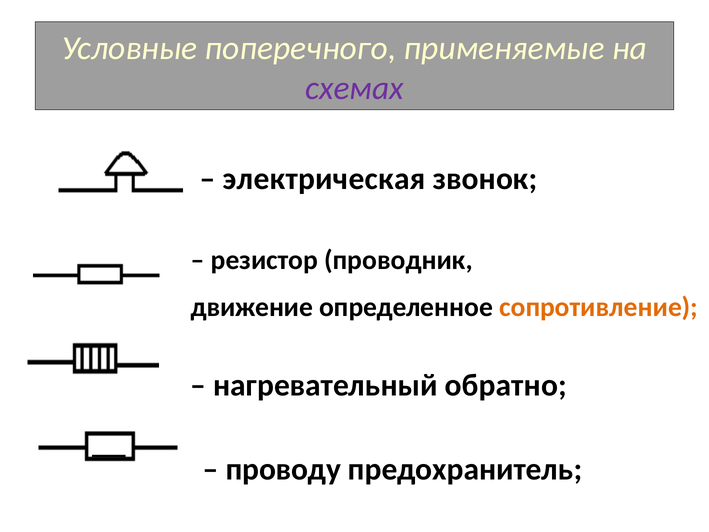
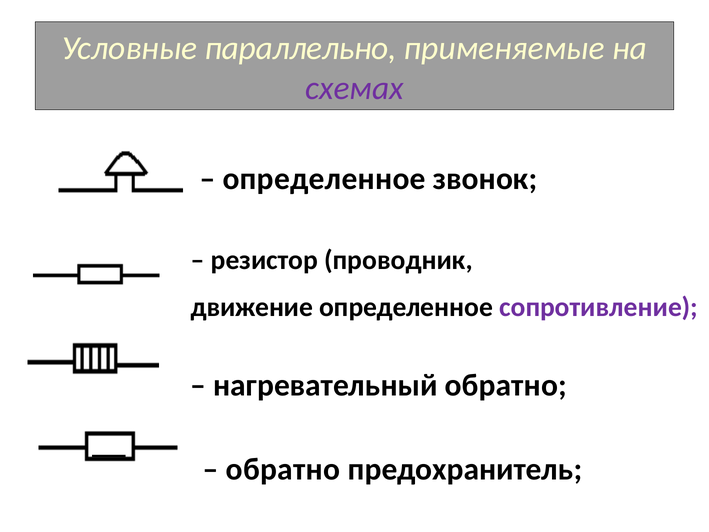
поперечного: поперечного -> параллельно (301, 48)
электрическая: электрическая -> определенное (324, 179)
сопротивление colour: orange -> purple (599, 307)
проводу: проводу -> обратно (283, 469)
